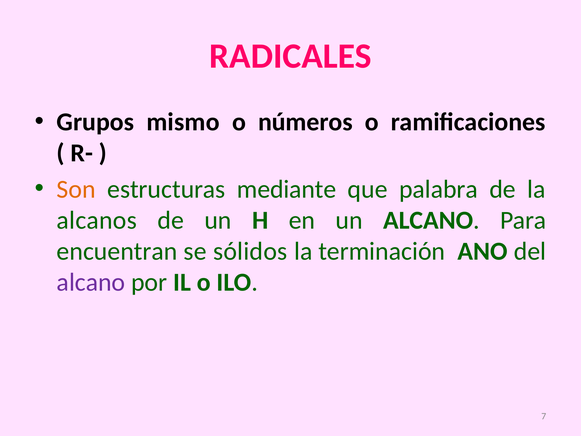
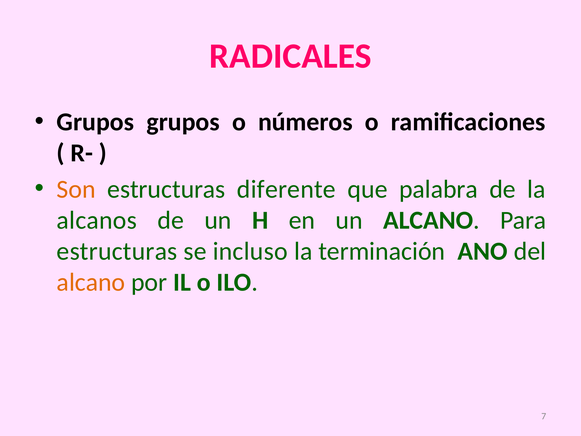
Grupos mismo: mismo -> grupos (183, 122)
mediante: mediante -> diferente (286, 189)
encuentran: encuentran -> estructuras (117, 251)
sólidos: sólidos -> incluso (250, 251)
alcano colour: purple -> orange (91, 282)
